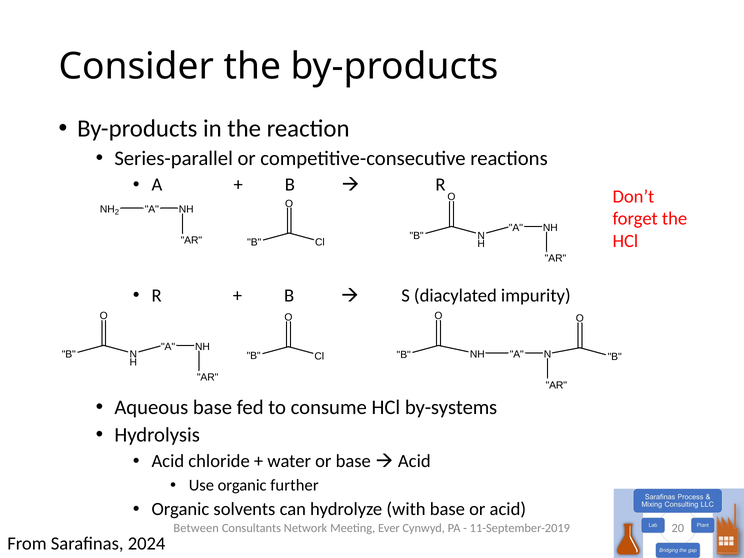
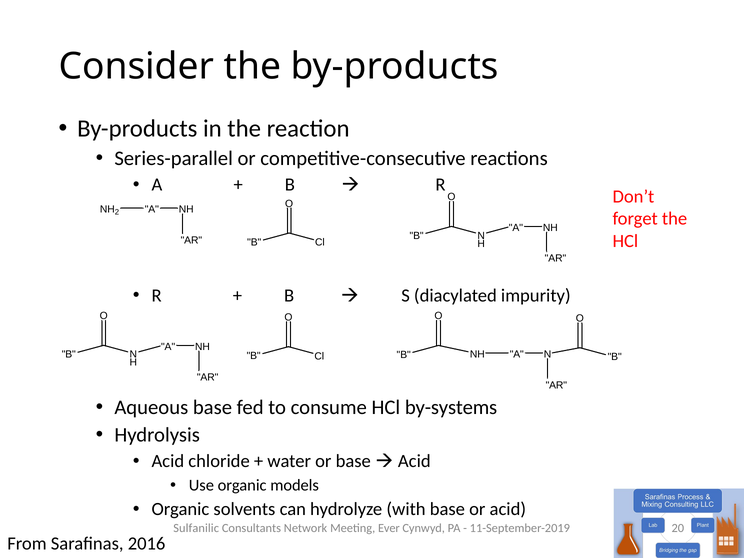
further: further -> models (295, 485)
Between: Between -> Sulfanilic (196, 528)
2024: 2024 -> 2016 (147, 543)
